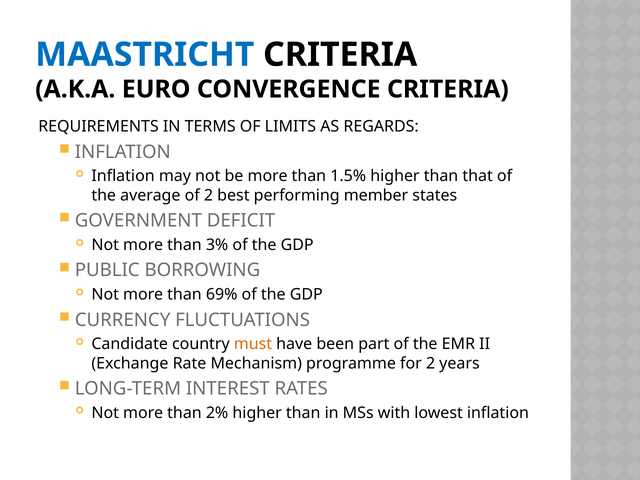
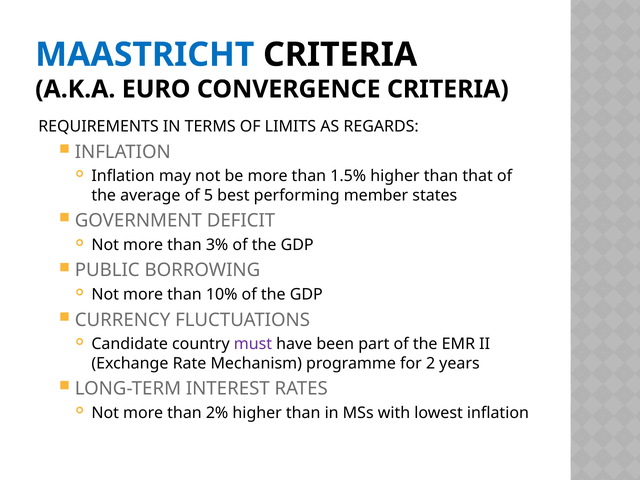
of 2: 2 -> 5 (209, 195)
69%: 69% -> 10% (222, 294)
must colour: orange -> purple (253, 344)
